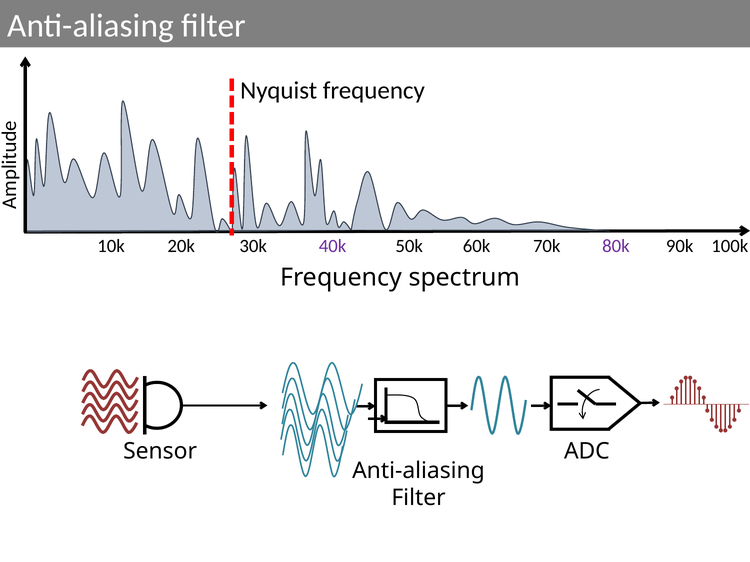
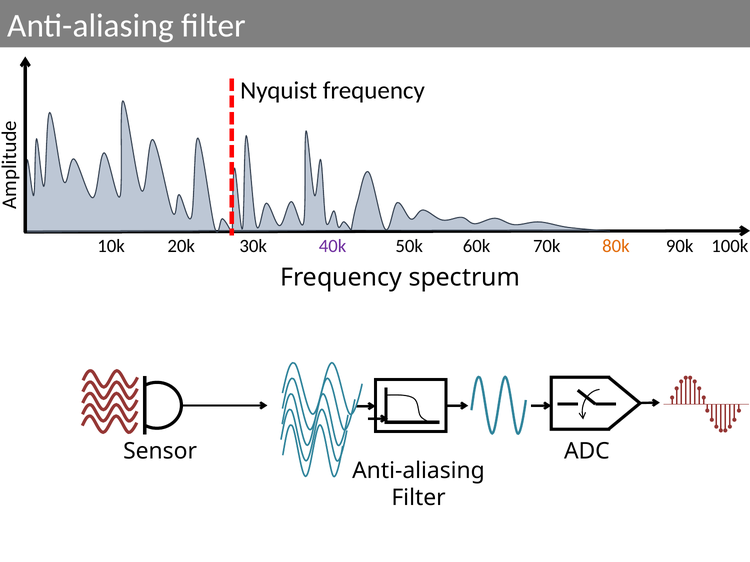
80k colour: purple -> orange (616, 246)
